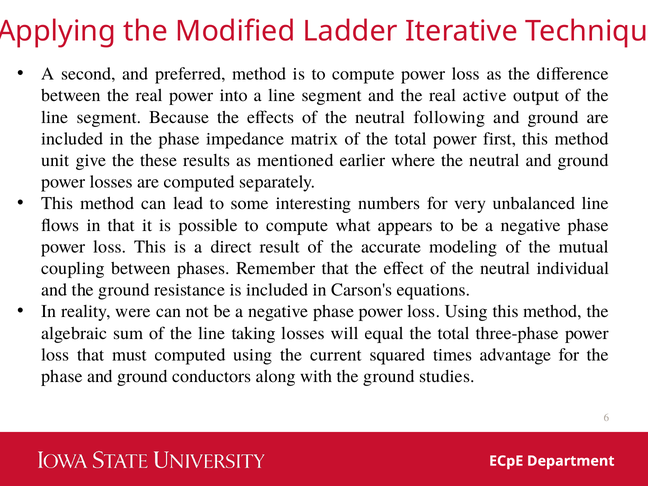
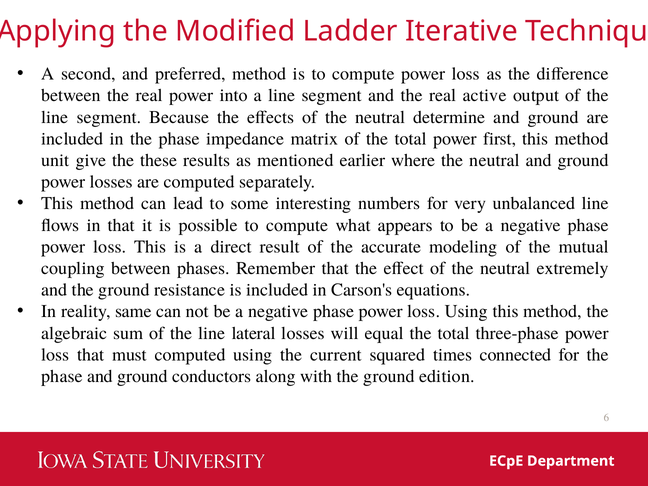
following: following -> determine (449, 117)
individual: individual -> extremely (573, 268)
were: were -> same (133, 312)
taking: taking -> lateral (254, 333)
advantage: advantage -> connected (516, 355)
studies: studies -> edition (447, 376)
